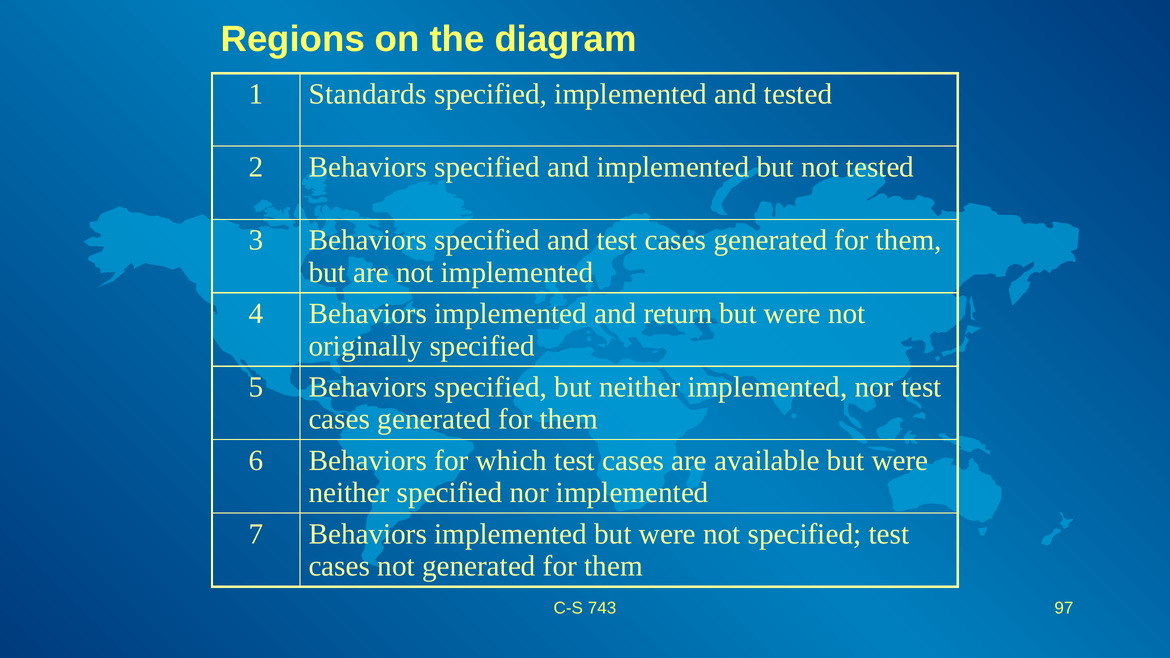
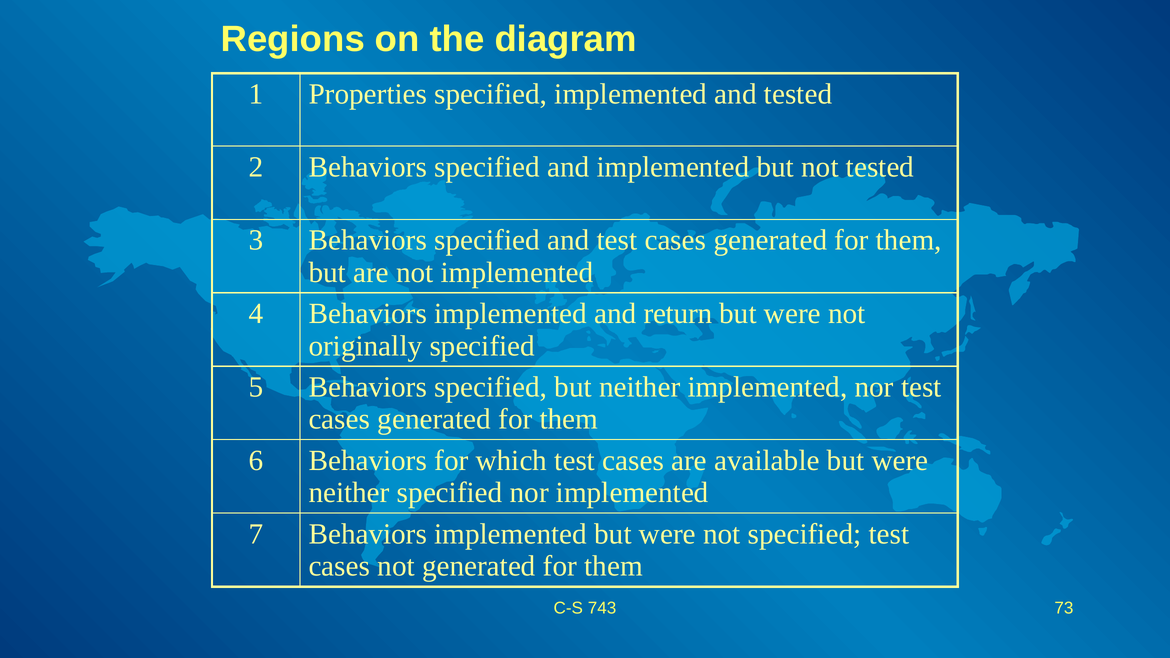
Standards: Standards -> Properties (368, 94)
97: 97 -> 73 (1064, 608)
